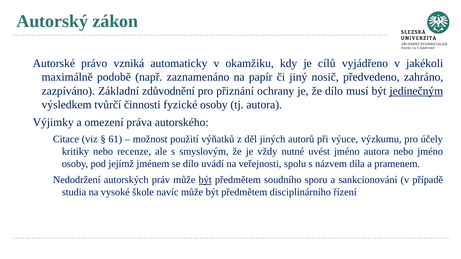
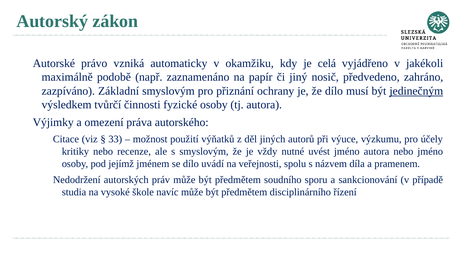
cílů: cílů -> celá (327, 63)
Základní zdůvodnění: zdůvodnění -> smyslovým (168, 91)
61: 61 -> 33 (115, 139)
být underline: present -> none (205, 180)
